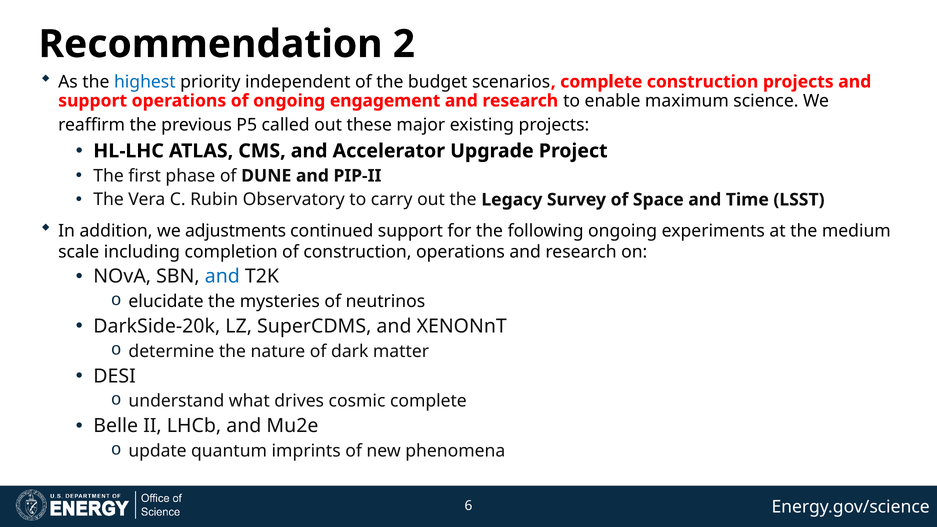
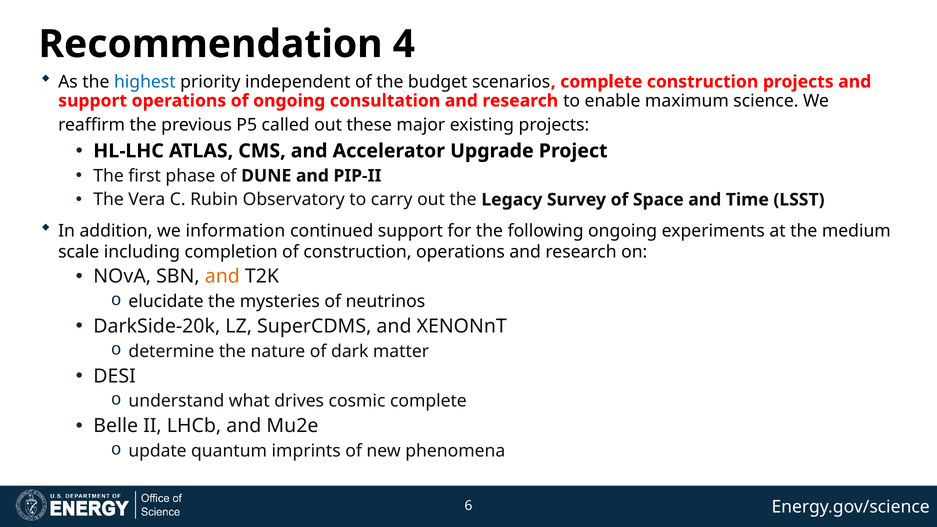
2: 2 -> 4 (404, 44)
engagement: engagement -> consultation (385, 101)
adjustments: adjustments -> information (235, 231)
and colour: blue -> orange (222, 277)
